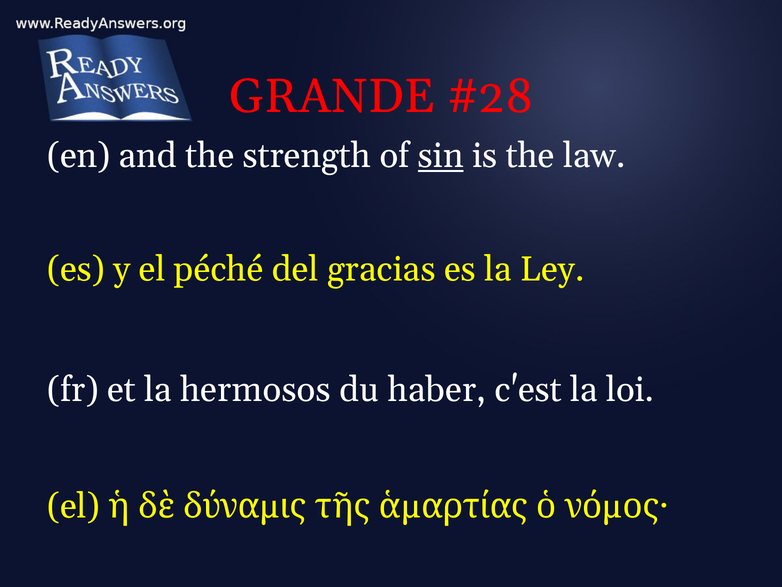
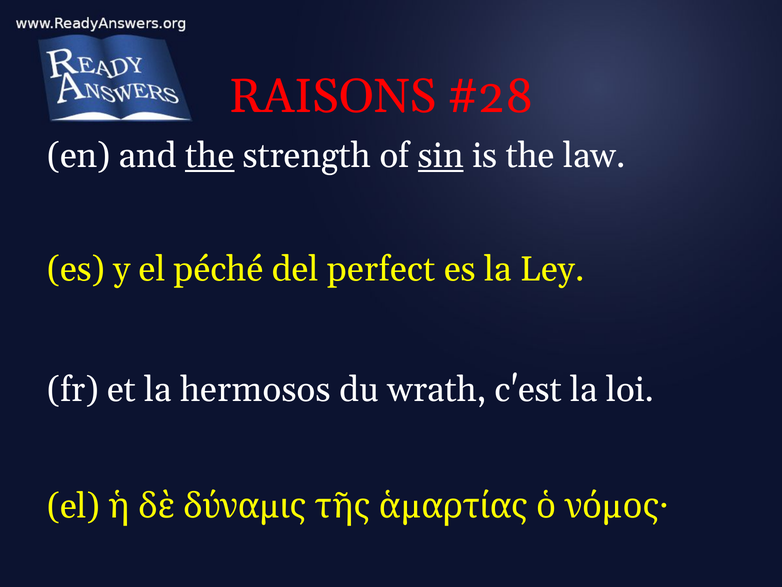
GRANDE: GRANDE -> RAISONS (333, 97)
the underline: none -> present (210, 156)
gracias: gracias -> perfect (381, 269)
haber: haber -> wrath (437, 390)
